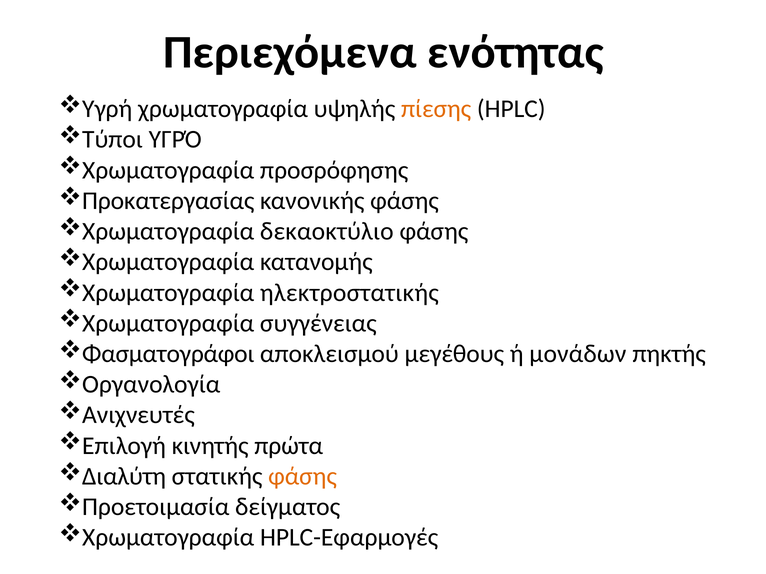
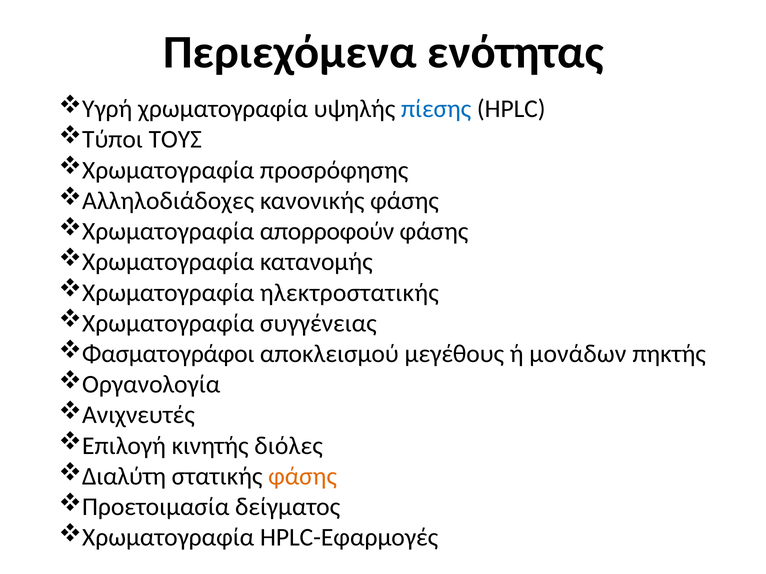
πίεσης colour: orange -> blue (436, 109)
ΥΓΡΌ: ΥΓΡΌ -> ΤΟΥΣ (175, 140)
Προκατεργασίας: Προκατεργασίας -> Αλληλοδιάδοχες (168, 201)
δεκαοκτύλιο: δεκαοκτύλιο -> απορροφούν (327, 232)
πρώτα: πρώτα -> διόλες (289, 446)
